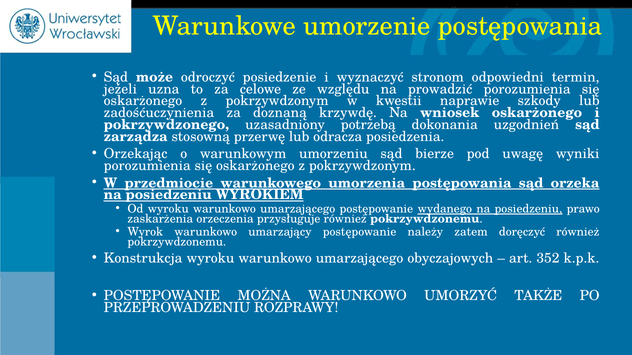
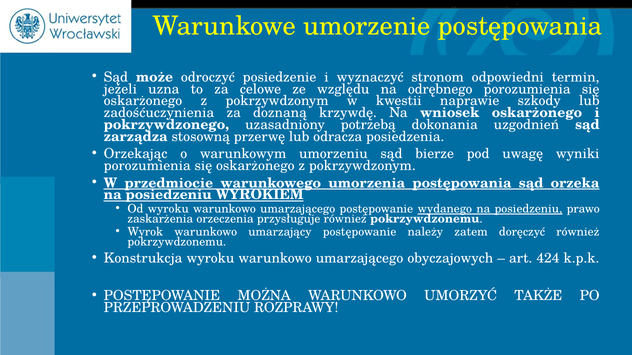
prowadzić: prowadzić -> odrębnego (440, 89)
352: 352 -> 424 (548, 259)
